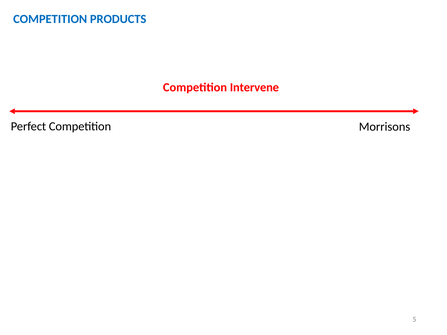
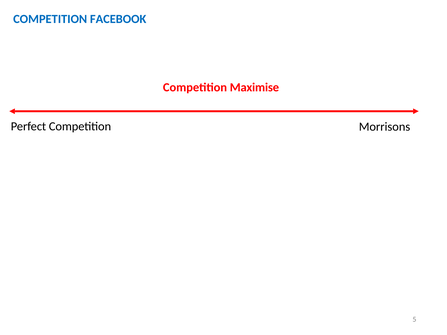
PRODUCTS: PRODUCTS -> FACEBOOK (118, 19)
Intervene: Intervene -> Maximise (254, 87)
